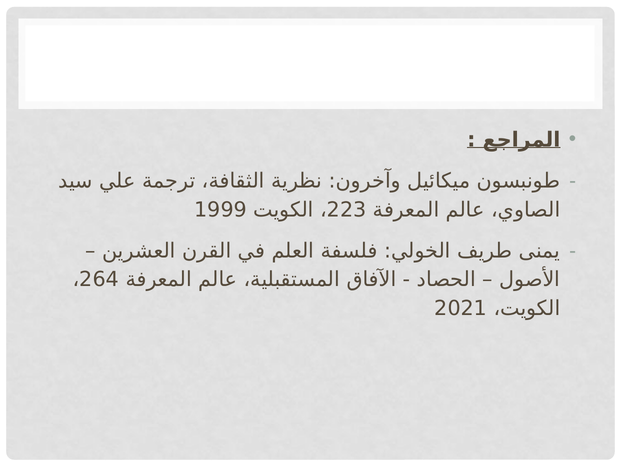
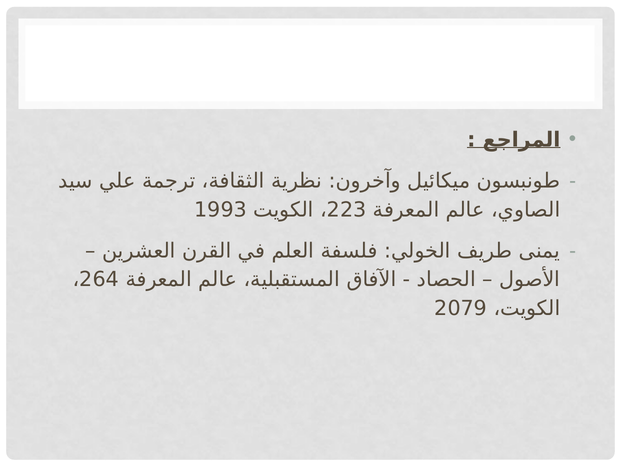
1999: 1999 -> 1993 (221, 210)
2021: 2021 -> 2079 (461, 308)
